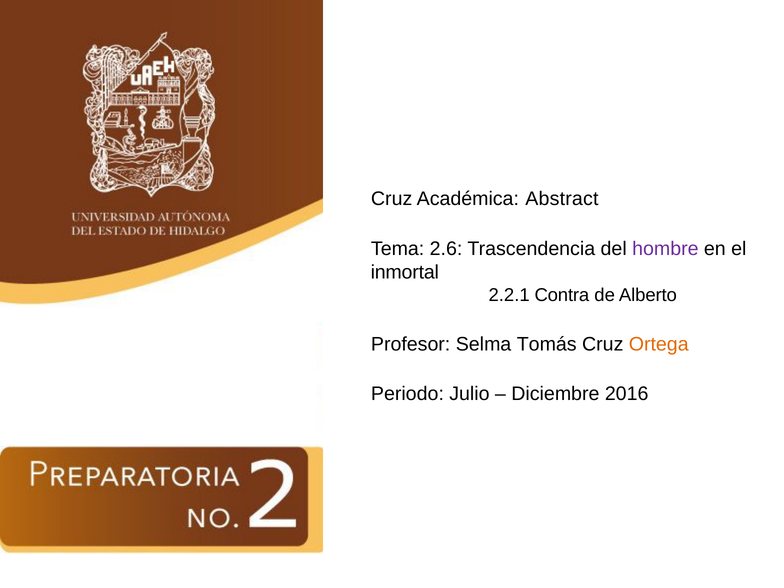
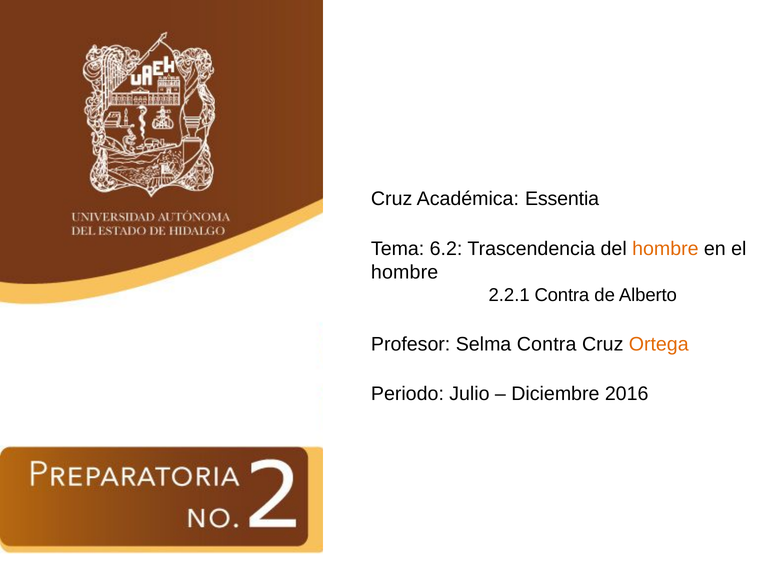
Abstract: Abstract -> Essentia (562, 199)
2.6: 2.6 -> 6.2 (446, 249)
hombre colour: purple -> orange (665, 249)
inmortal: inmortal -> hombre (405, 272)
Selma Tomás: Tomás -> Contra (547, 344)
